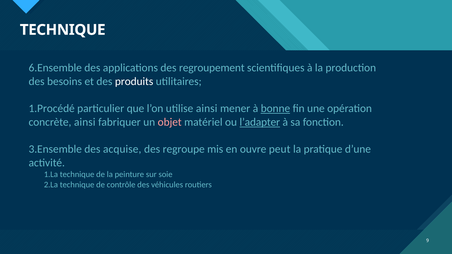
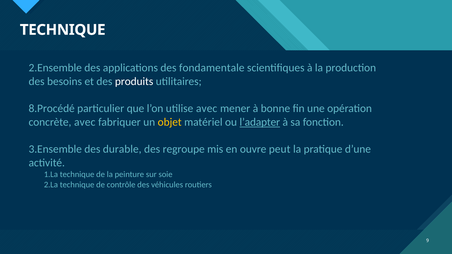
6.Ensemble: 6.Ensemble -> 2.Ensemble (55, 68)
regroupement: regroupement -> fondamentale (212, 68)
1.Procédé: 1.Procédé -> 8.Procédé (52, 109)
utilise ainsi: ainsi -> avec (207, 109)
bonne underline: present -> none (275, 109)
concrète ainsi: ainsi -> avec (85, 122)
objet colour: pink -> yellow (170, 122)
acquise: acquise -> durable (122, 149)
